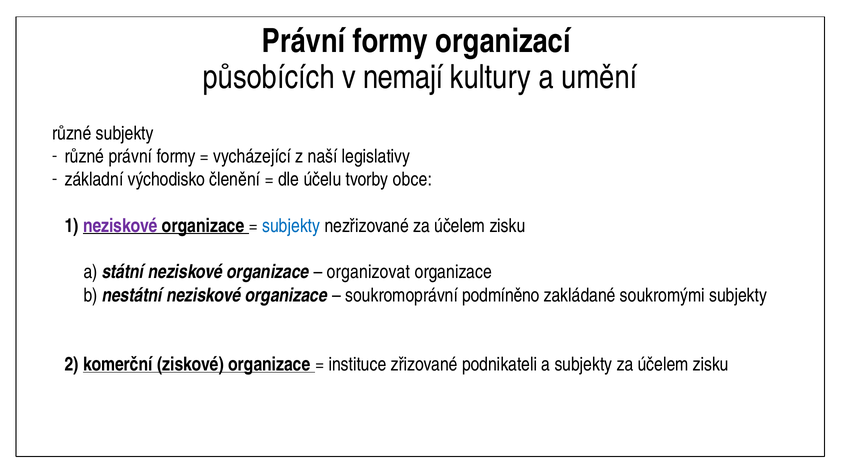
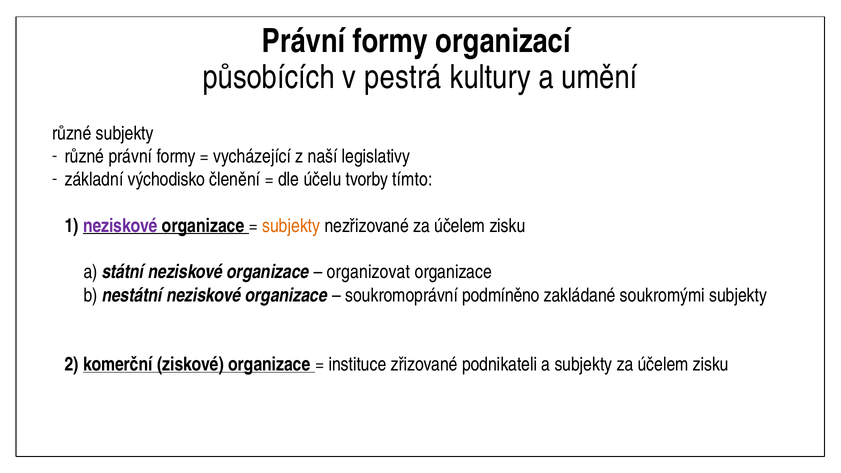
nemají: nemají -> pestrá (403, 77)
obce: obce -> tímto (412, 180)
subjekty colour: blue -> orange (291, 226)
